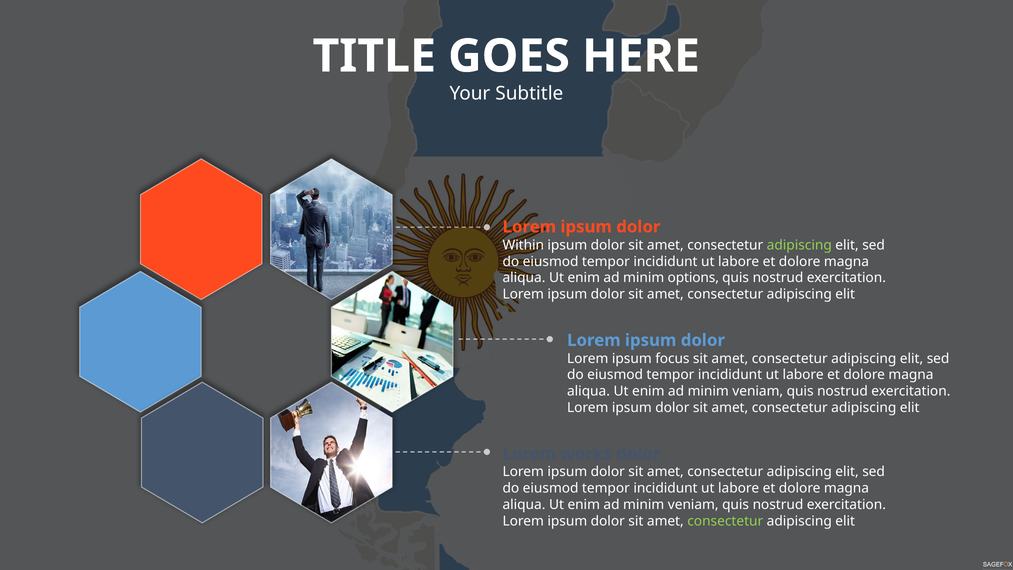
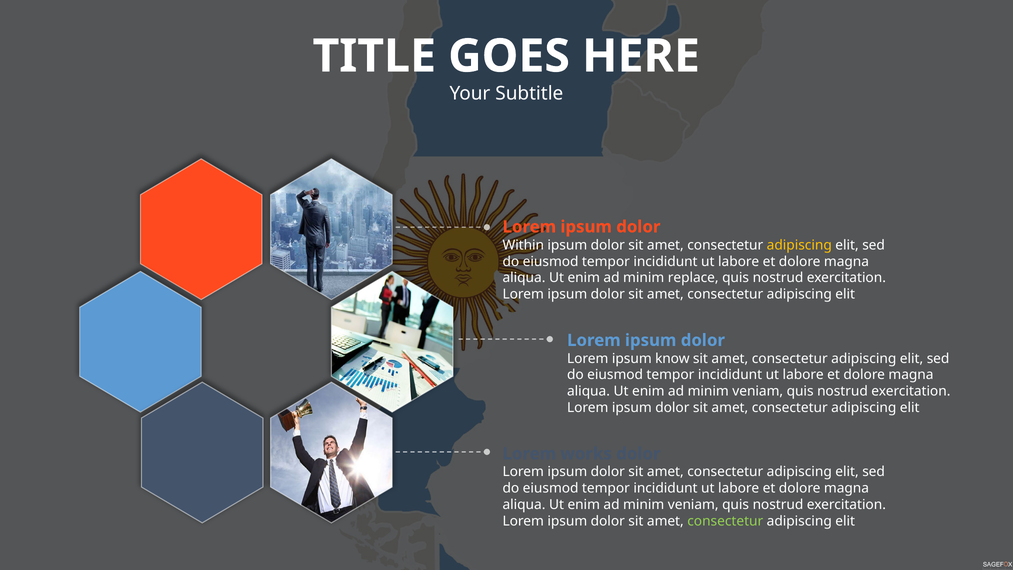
adipiscing colour: light green -> yellow (799, 245)
options: options -> replace (693, 278)
focus: focus -> know (672, 358)
